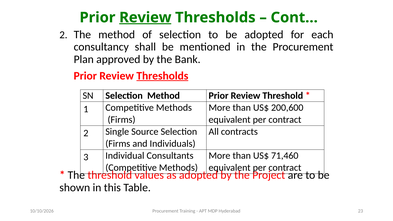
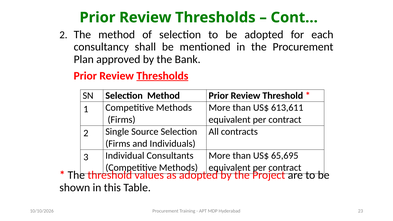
Review underline: present -> none (145, 17)
200,600: 200,600 -> 613,611 (287, 108)
71,460: 71,460 -> 65,695 (285, 156)
